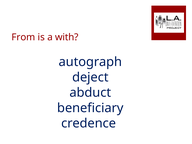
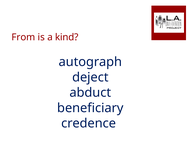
with: with -> kind (67, 37)
